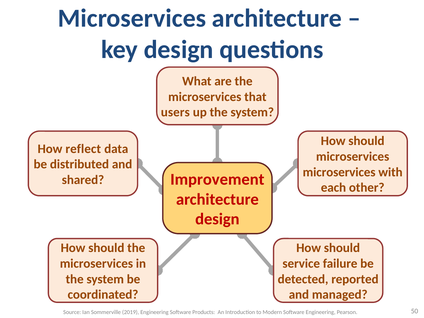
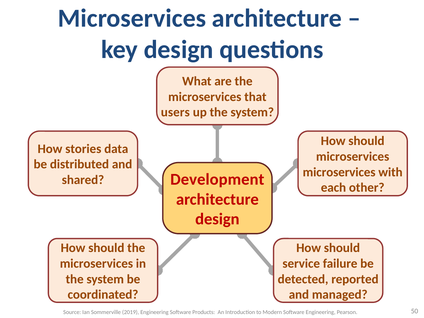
reflect: reflect -> stories (83, 149)
Improvement: Improvement -> Development (217, 179)
